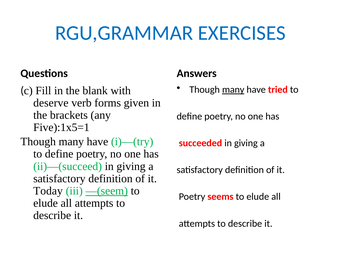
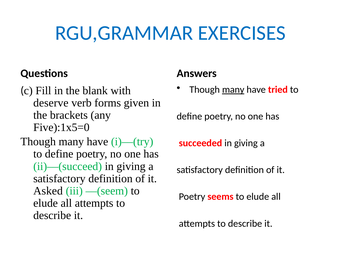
Five):1x5=1: Five):1x5=1 -> Five):1x5=0 (61, 127)
Today: Today -> Asked (48, 191)
––(seem underline: present -> none (107, 191)
